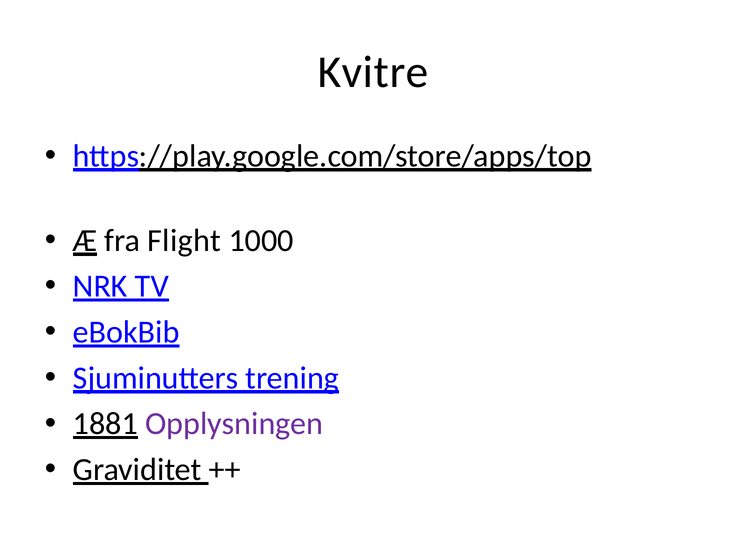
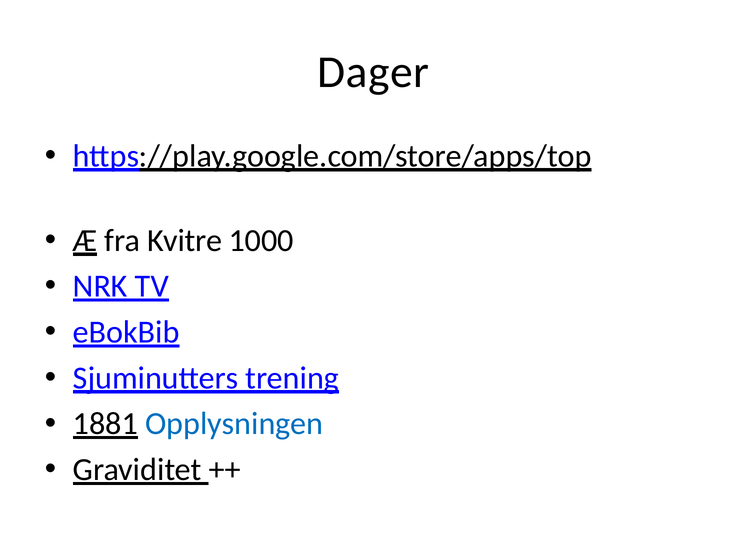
Kvitre: Kvitre -> Dager (373, 72)
Flight: Flight -> Kvitre (185, 241)
Opplysningen colour: purple -> blue (234, 424)
